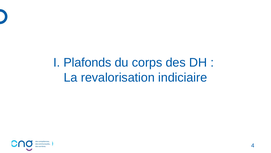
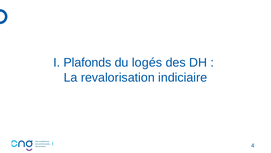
corps: corps -> logés (147, 62)
